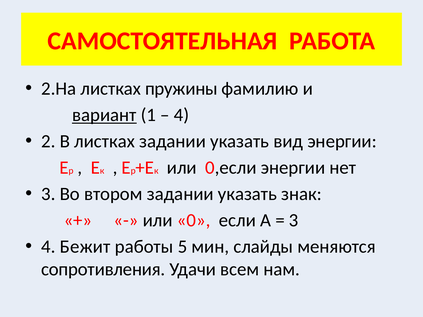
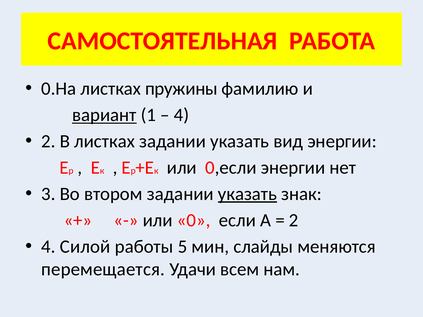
2.На: 2.На -> 0.На (59, 89)
указать underline: none -> present (247, 194)
3: 3 -> 2 (294, 220)
Бежит: Бежит -> Силой (85, 247)
сопротивления: сопротивления -> перемещается (103, 269)
